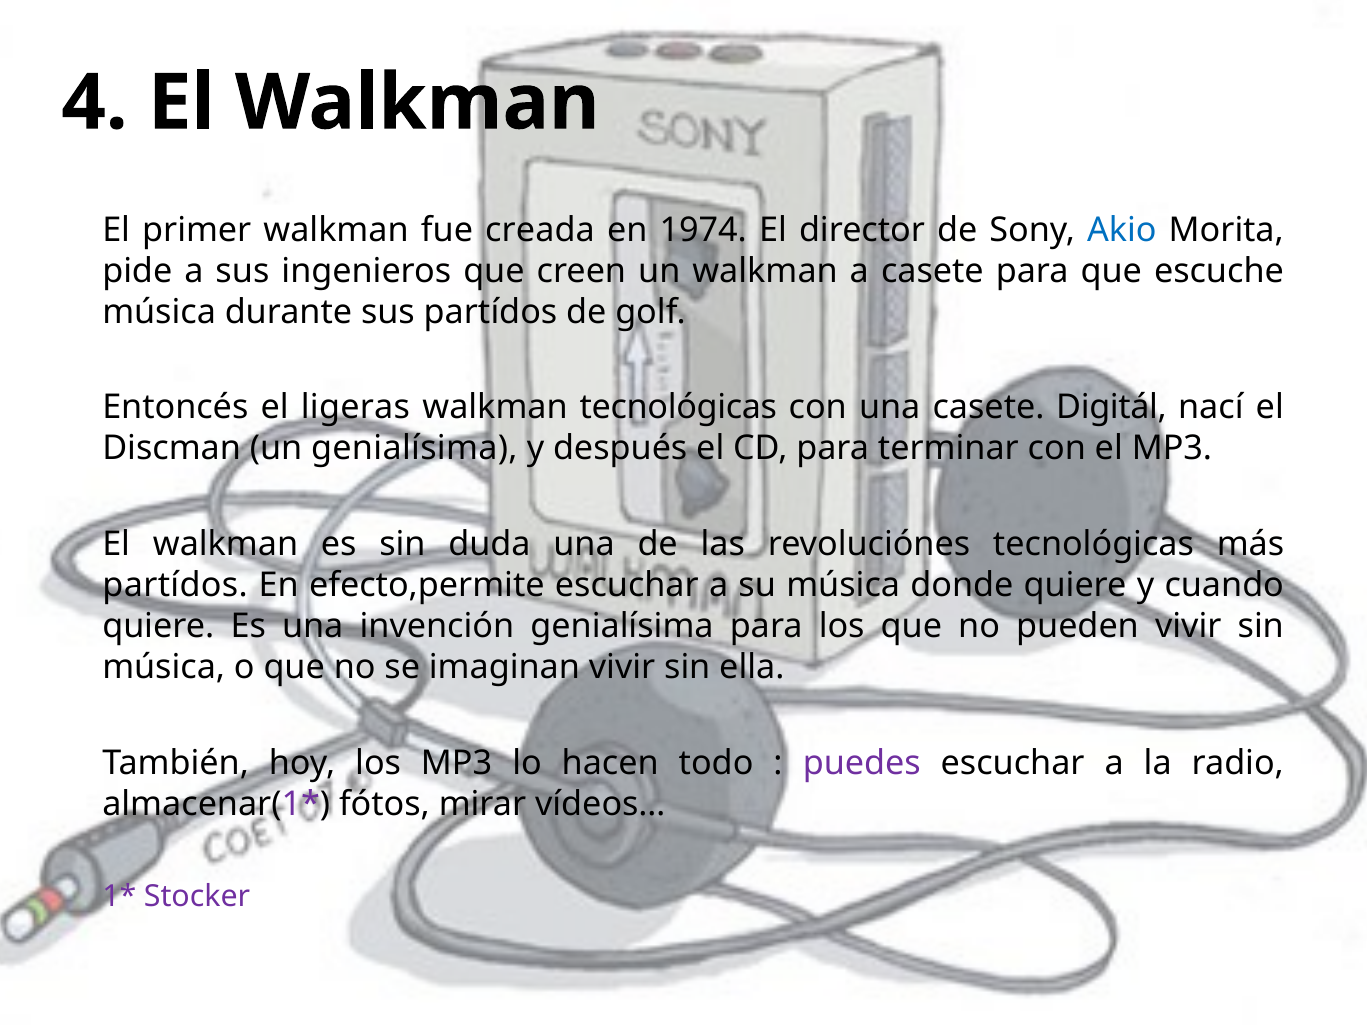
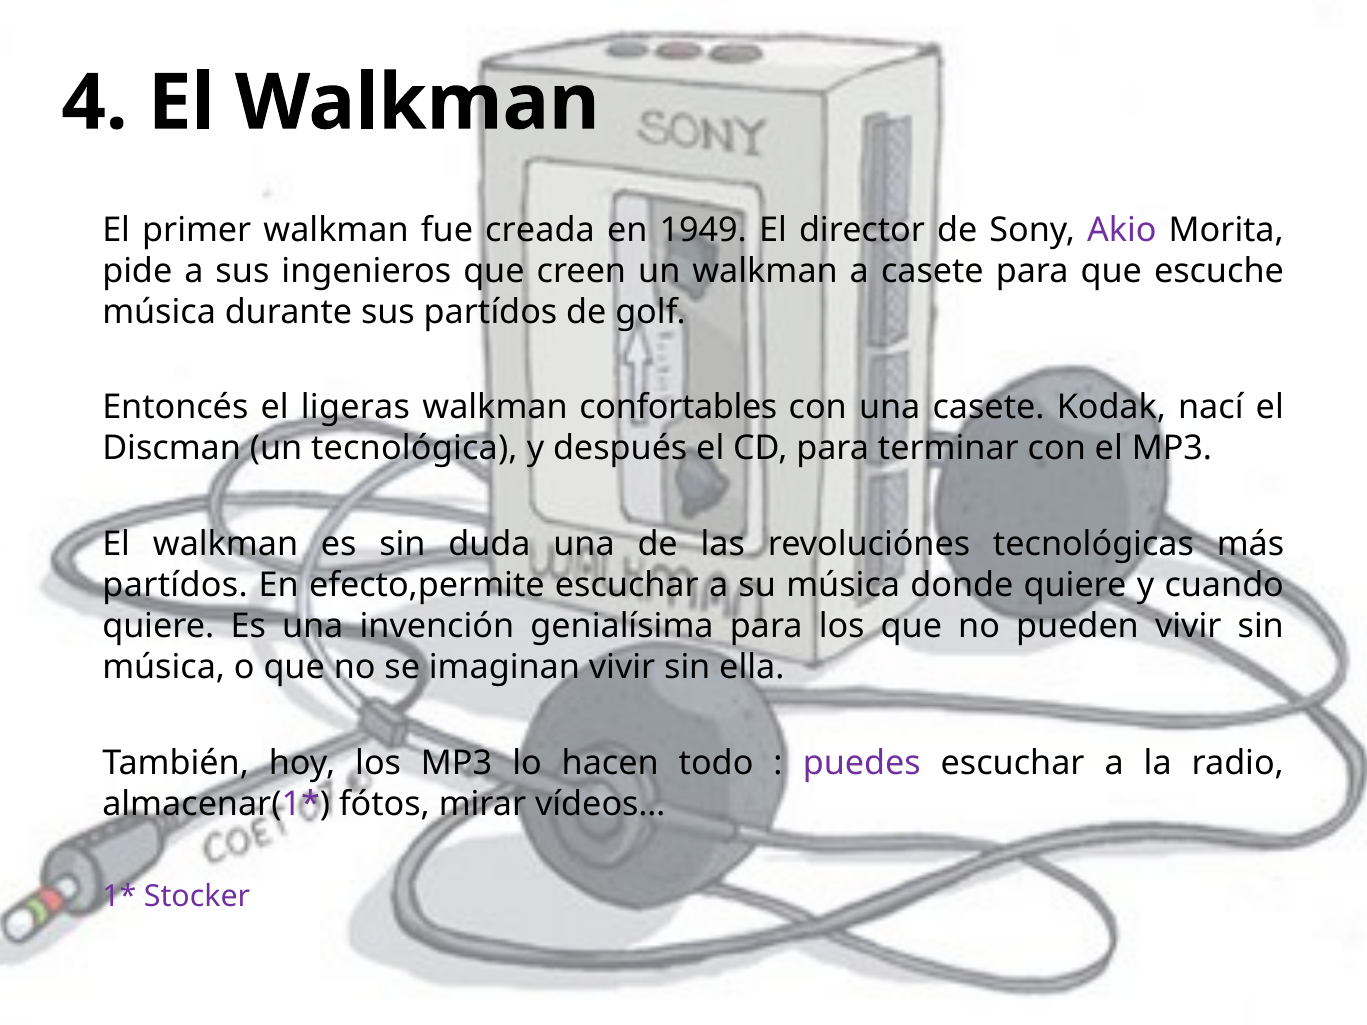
1974: 1974 -> 1949 (703, 230)
Akio colour: blue -> purple (1122, 230)
walkman tecnológicas: tecnológicas -> confortables (678, 408)
Digitál: Digitál -> Kodak (1111, 408)
un genialísima: genialísima -> tecnológica (414, 449)
